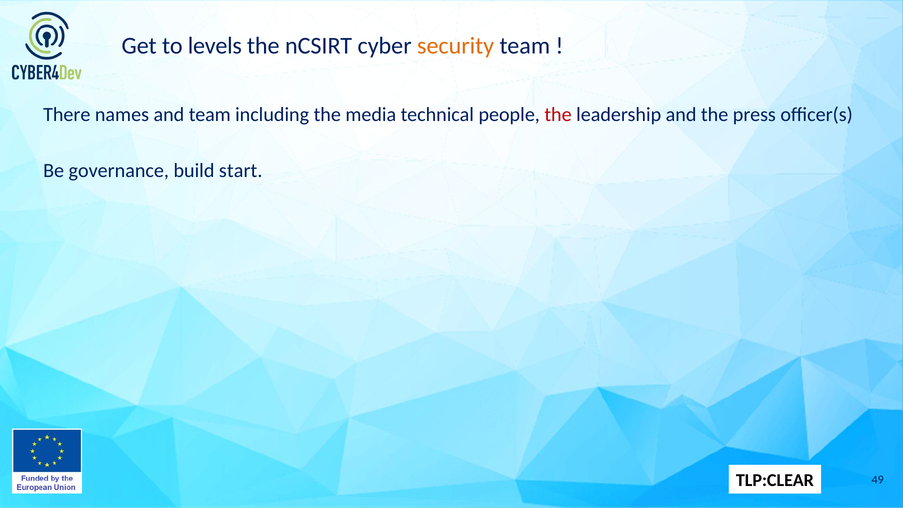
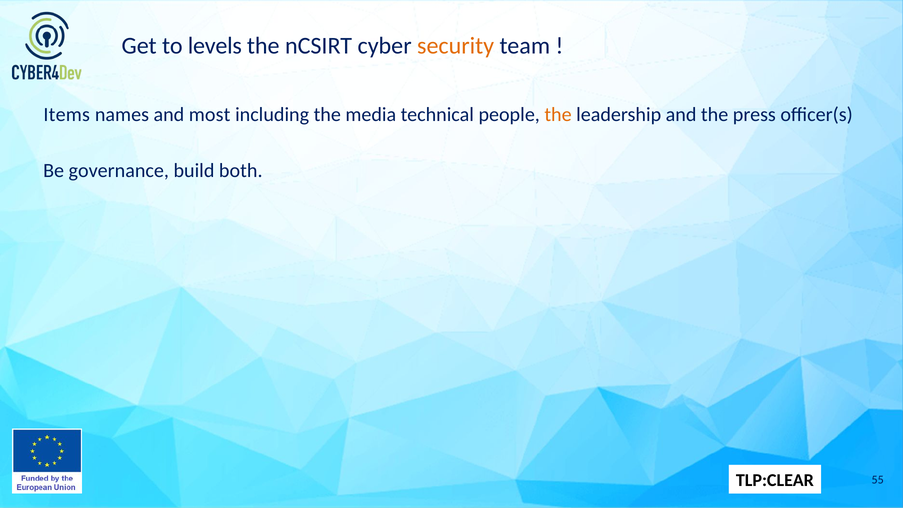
There: There -> Items (67, 114)
and team: team -> most (210, 114)
the colour: red -> orange (558, 114)
start: start -> both (241, 171)
49: 49 -> 55 (878, 480)
